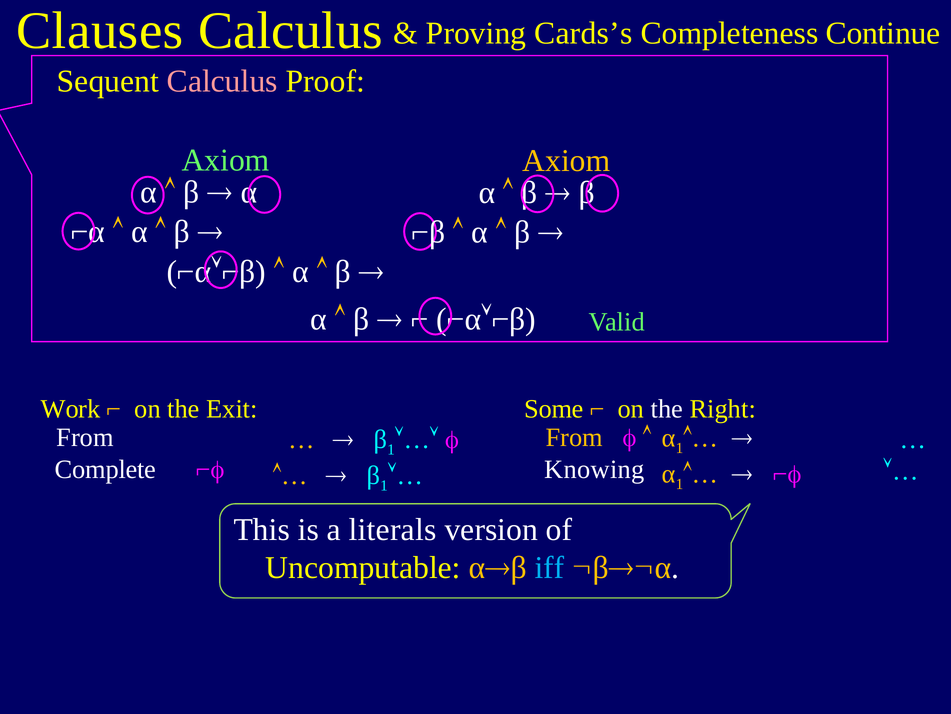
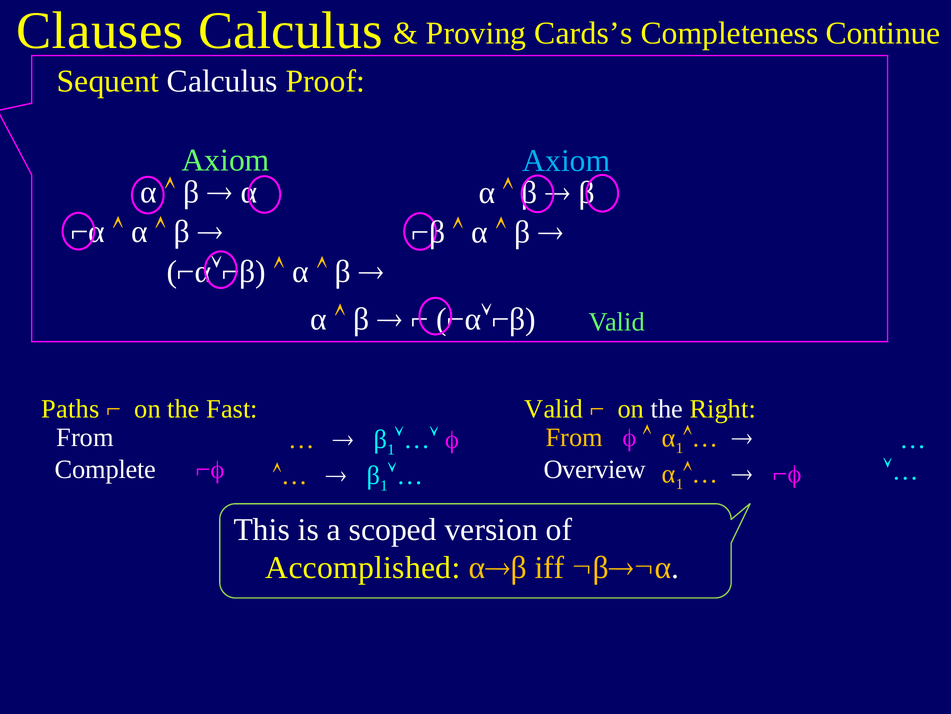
Calculus colour: pink -> white (222, 81)
Axiom colour: yellow -> light blue (566, 161)
Work: Work -> Paths (70, 409)
Exit: Exit -> Fast (232, 409)
Some: Some -> Valid (554, 409)
Knowing: Knowing -> Overview (595, 469)
literals: literals -> scoped (393, 529)
Uncomputable: Uncomputable -> Accomplished (363, 567)
iff colour: light blue -> yellow (550, 567)
